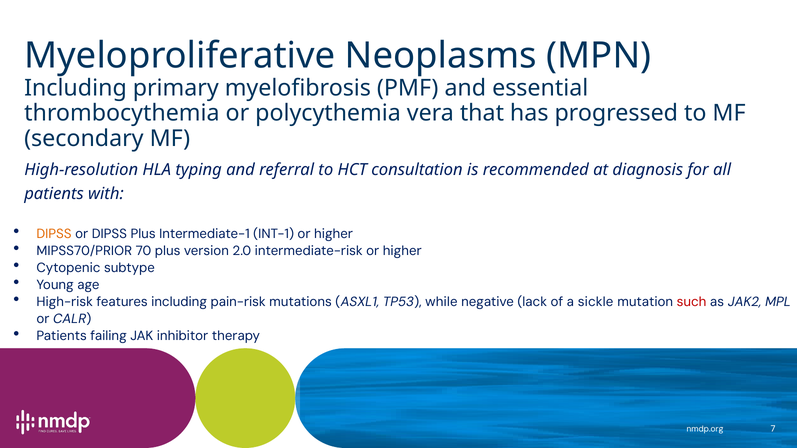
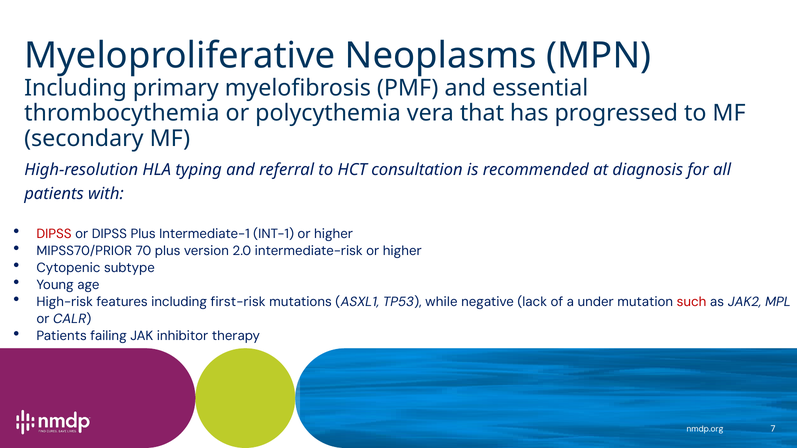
DIPSS colour: orange -> red (54, 234)
pain-risk: pain-risk -> first-risk (238, 302)
sickle: sickle -> under (596, 302)
